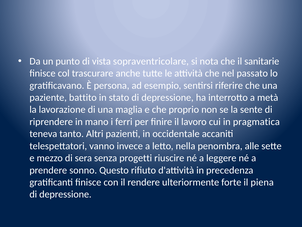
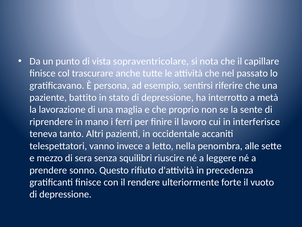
sanitarie: sanitarie -> capillare (262, 61)
pragmatica: pragmatica -> interferisce (256, 122)
progetti: progetti -> squilibri (136, 158)
piena: piena -> vuoto (262, 182)
